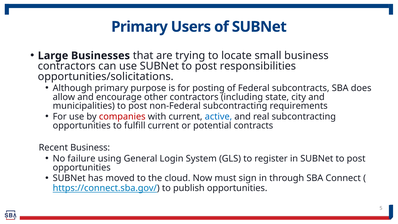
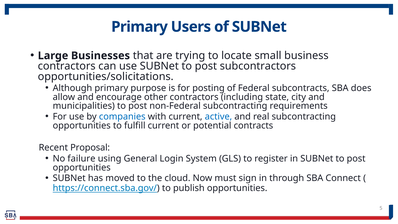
responsibilities: responsibilities -> subcontractors (258, 66)
companies colour: red -> blue (122, 117)
Recent Business: Business -> Proposal (90, 148)
